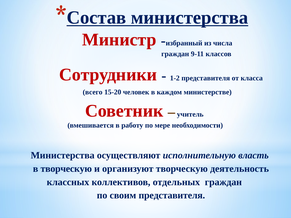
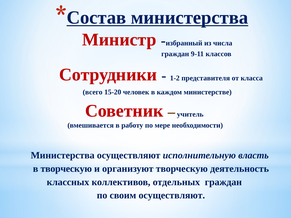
своим представителя: представителя -> осуществляют (172, 196)
